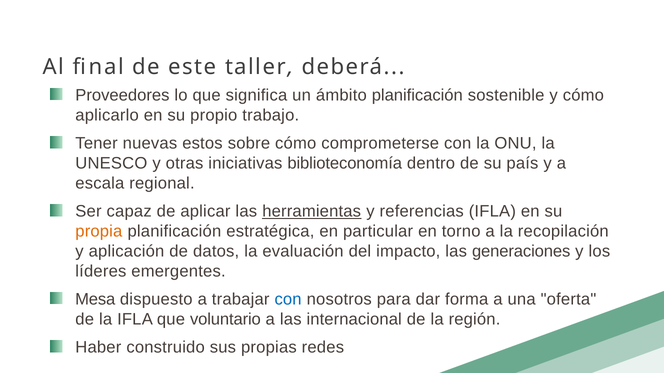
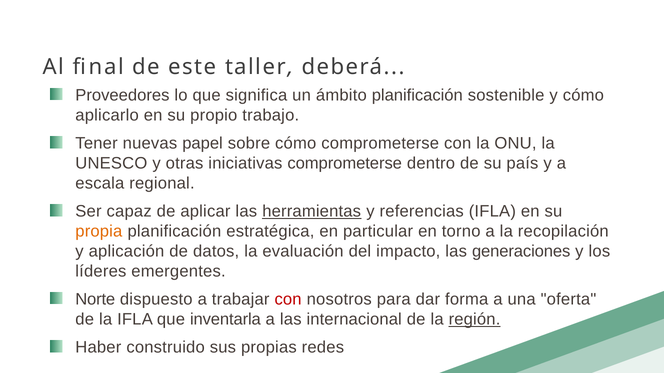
estos: estos -> papel (203, 144)
iniciativas biblioteconomía: biblioteconomía -> comprometerse (345, 164)
Mesa: Mesa -> Norte (95, 300)
con colour: blue -> red (288, 300)
voluntario: voluntario -> inventarla (225, 320)
región underline: none -> present (475, 320)
